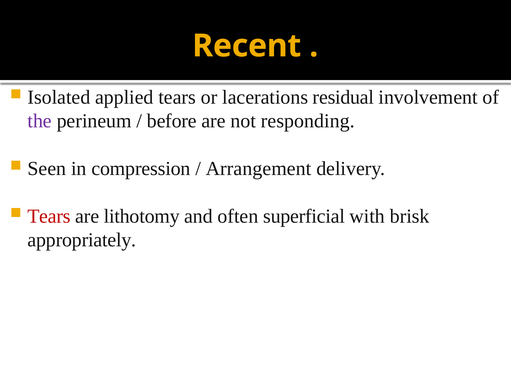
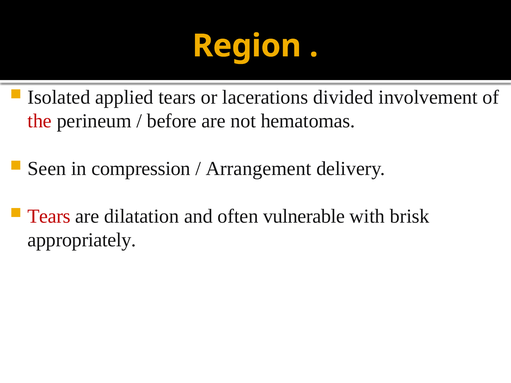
Recent: Recent -> Region (247, 46)
residual: residual -> divided (343, 97)
the colour: purple -> red (40, 121)
responding: responding -> hematomas (308, 121)
lithotomy: lithotomy -> dilatation (142, 216)
superficial: superficial -> vulnerable (304, 216)
